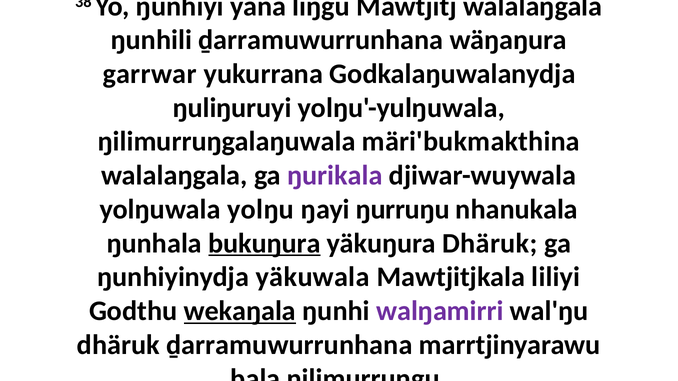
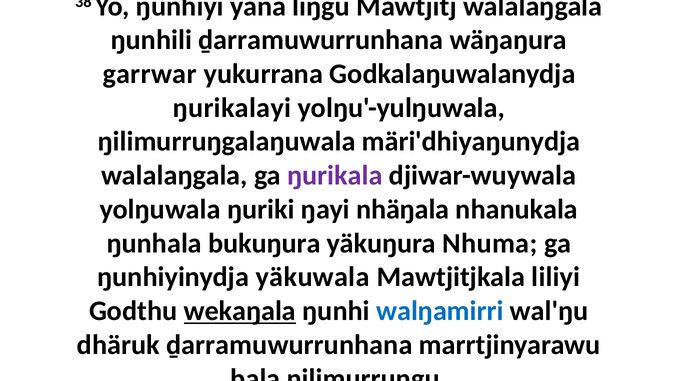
ŋuliŋuruyi: ŋuliŋuruyi -> ŋurikalayi (232, 108)
märi'bukmakthina: märi'bukmakthina -> märi'dhiyaŋunydja (471, 142)
yolŋu: yolŋu -> ŋuriki (261, 210)
ŋurruŋu: ŋurruŋu -> nhäŋala (403, 210)
bukuŋura underline: present -> none (264, 244)
yäkuŋura Dhäruk: Dhäruk -> Nhuma (490, 244)
walŋamirri colour: purple -> blue (440, 311)
